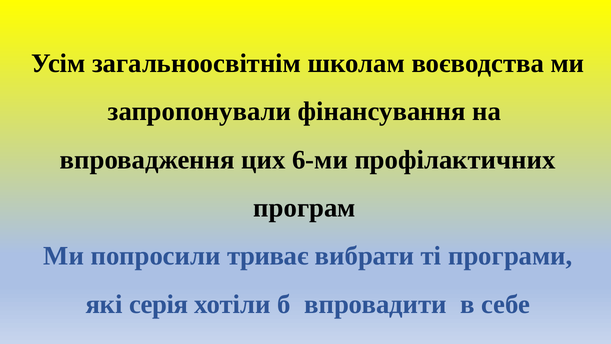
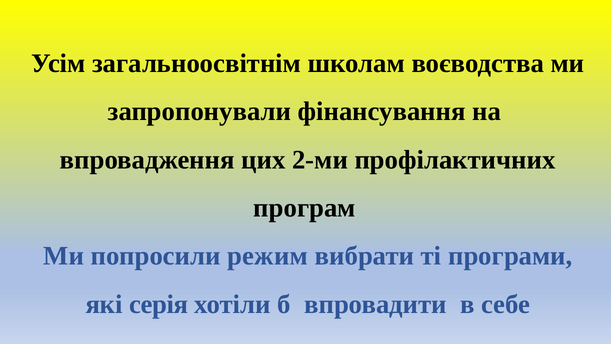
6-ми: 6-ми -> 2-ми (320, 160)
триває: триває -> режим (268, 256)
